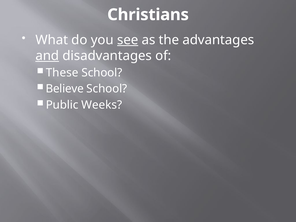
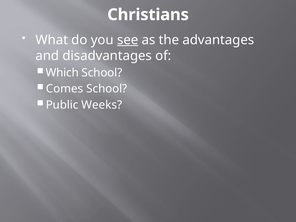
and underline: present -> none (47, 56)
These: These -> Which (62, 73)
Believe: Believe -> Comes (65, 89)
